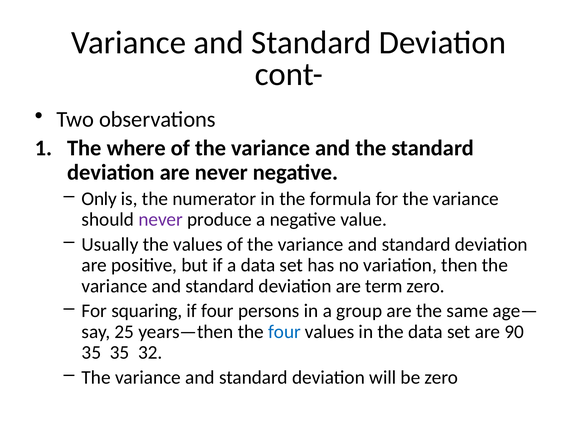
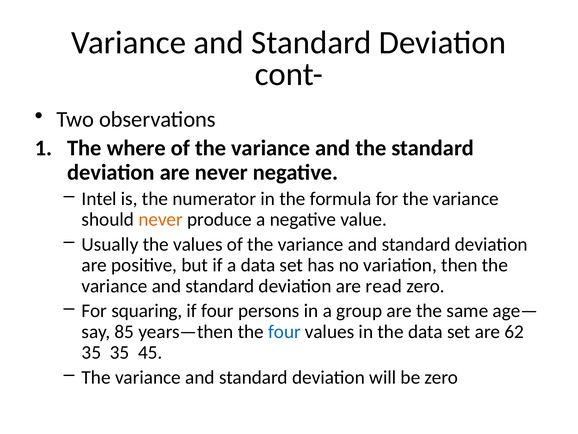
Only: Only -> Intel (99, 198)
never colour: purple -> orange (161, 219)
term: term -> read (384, 286)
25: 25 -> 85 (124, 331)
90: 90 -> 62 (514, 331)
32: 32 -> 45 (150, 352)
